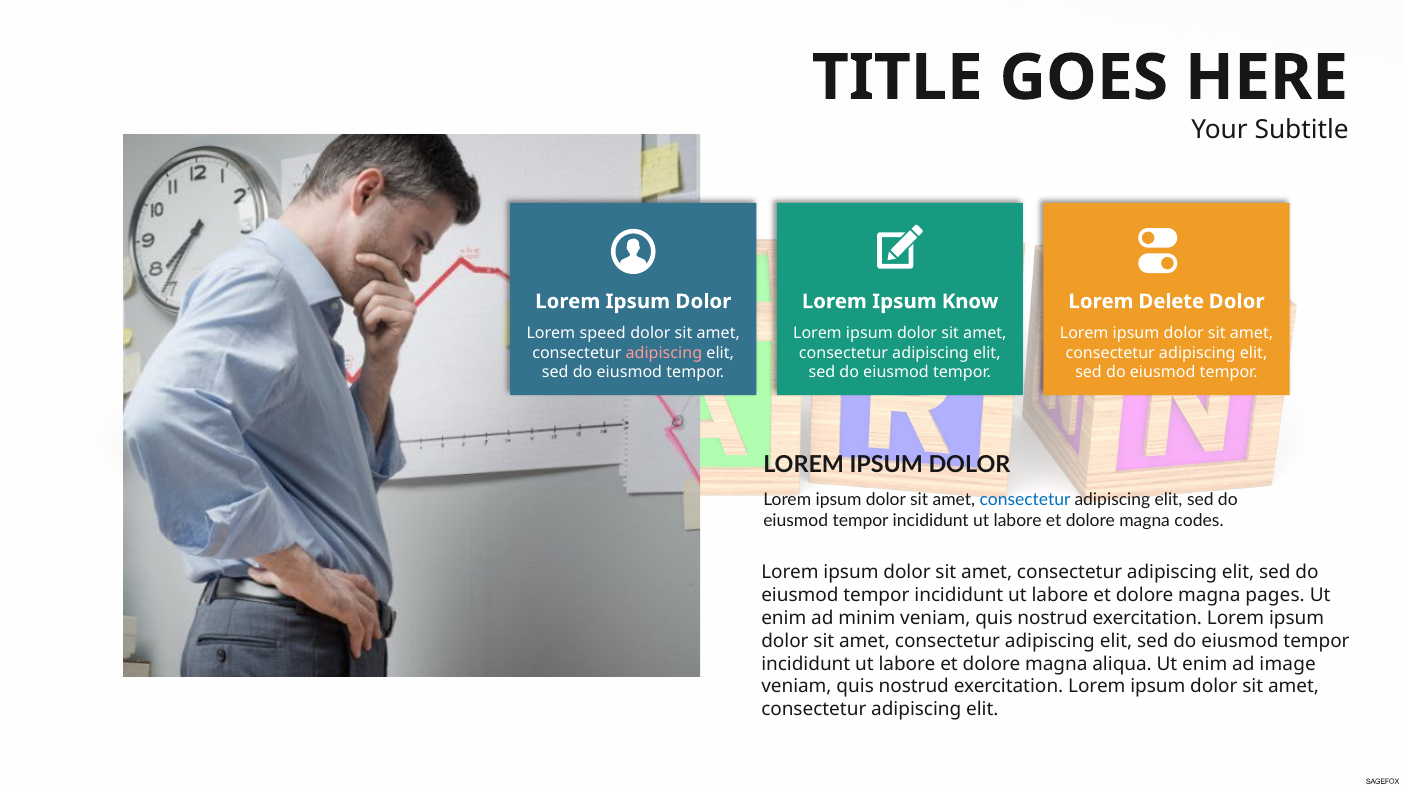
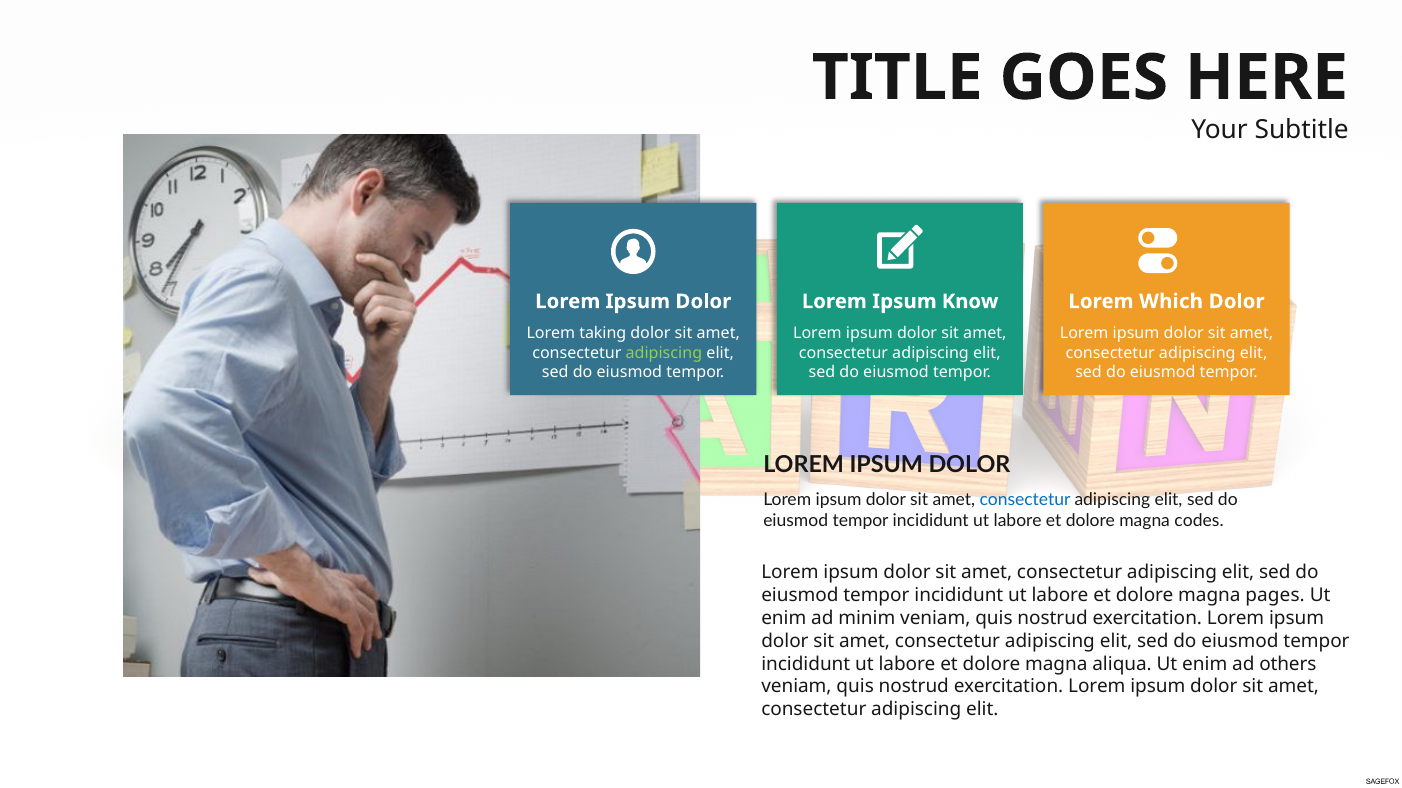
Delete: Delete -> Which (1171, 302)
speed: speed -> taking (603, 334)
adipiscing colour: pink -> light green (664, 353)
image: image -> others (1288, 664)
